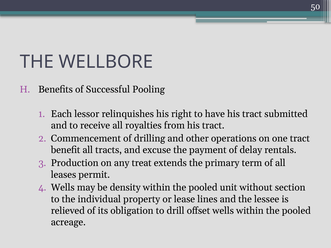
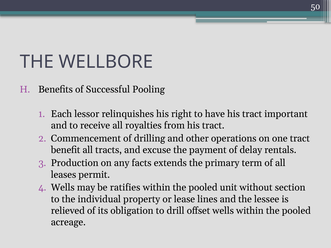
submitted: submitted -> important (286, 114)
treat: treat -> facts (142, 163)
density: density -> ratifies (125, 188)
